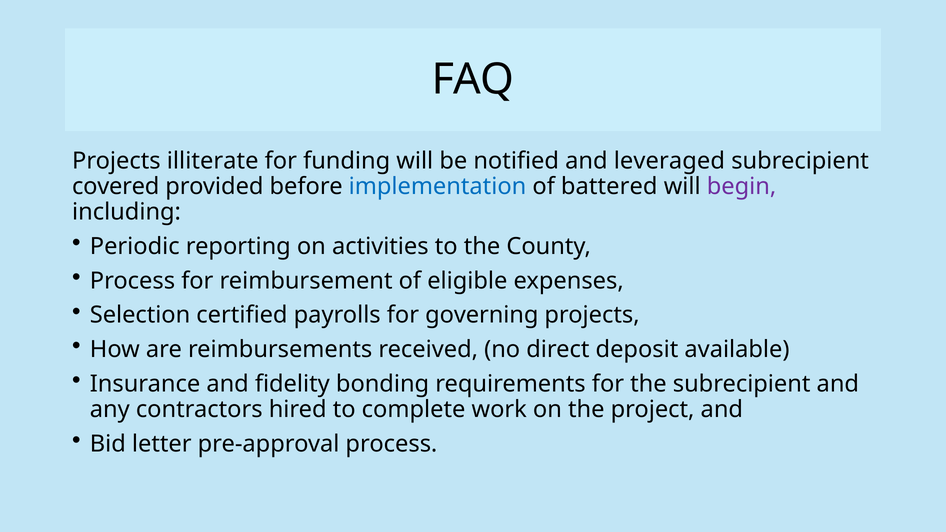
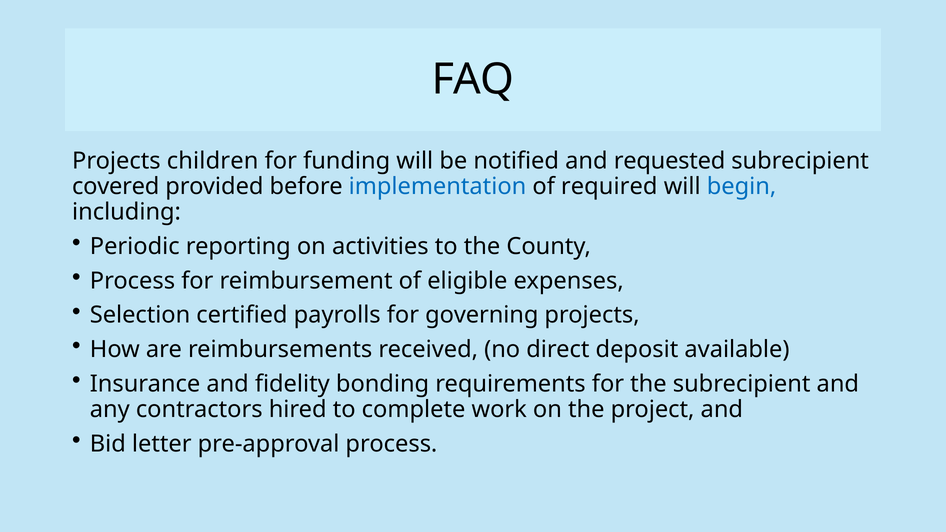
illiterate: illiterate -> children (213, 161)
leveraged: leveraged -> requested (670, 161)
battered: battered -> required (609, 187)
begin colour: purple -> blue (741, 187)
